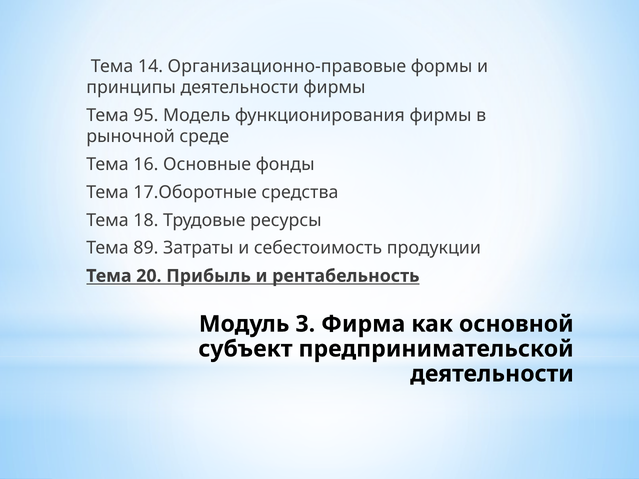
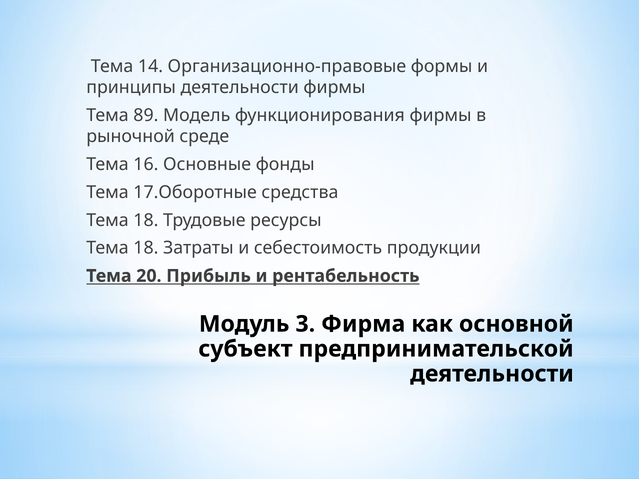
95: 95 -> 89 (146, 115)
89: 89 -> 18 (146, 248)
